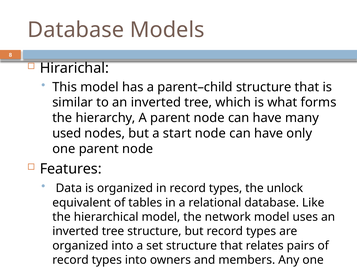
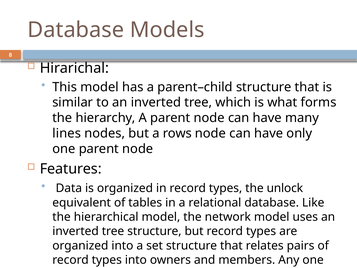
used: used -> lines (67, 133)
start: start -> rows (177, 133)
